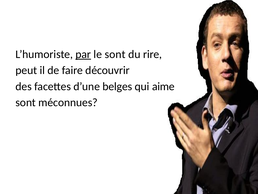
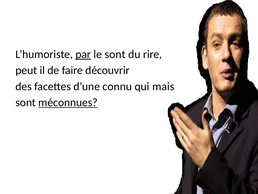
belges: belges -> connu (117, 86)
aime: aime -> mais (163, 86)
méconnues underline: none -> present (68, 102)
